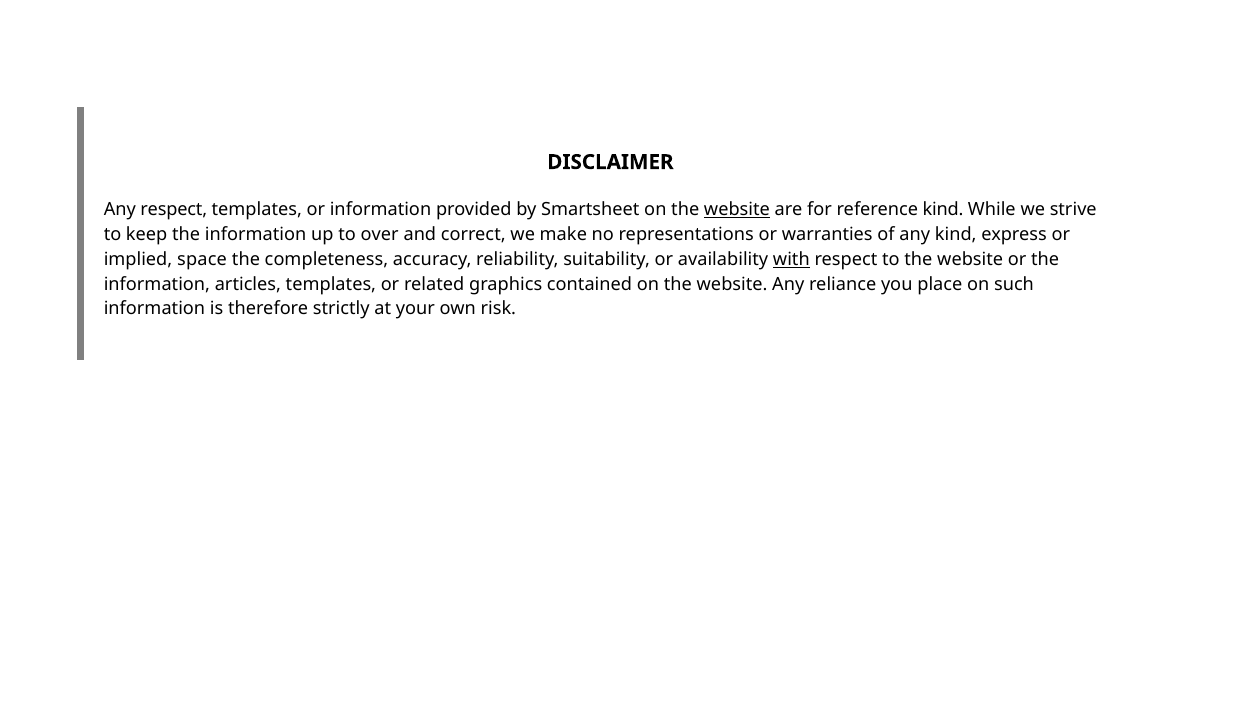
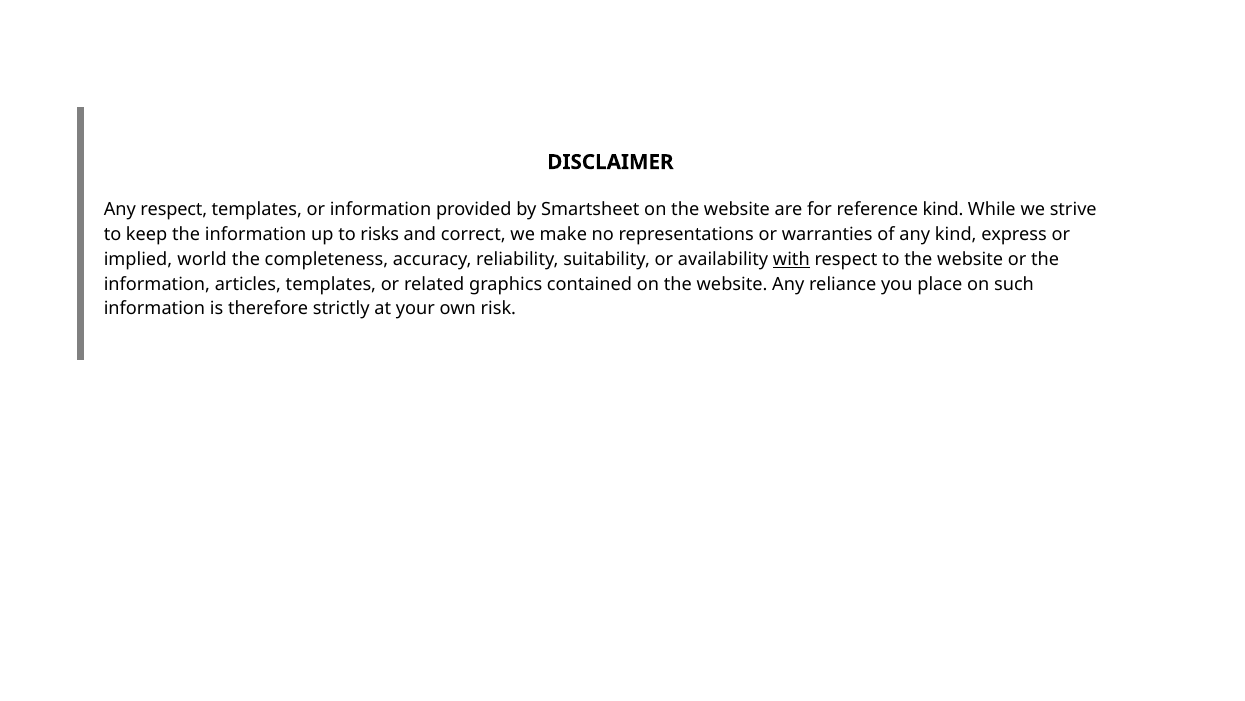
website underline: present -> none (737, 210)
over: over -> risks (380, 234)
space: space -> world (202, 259)
